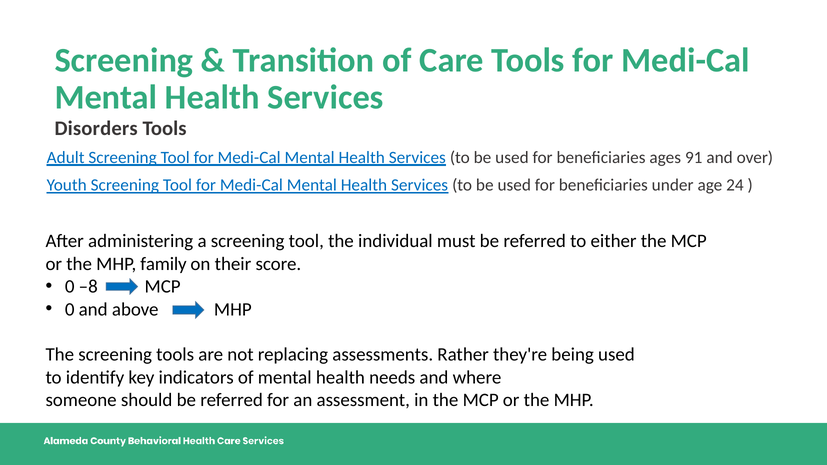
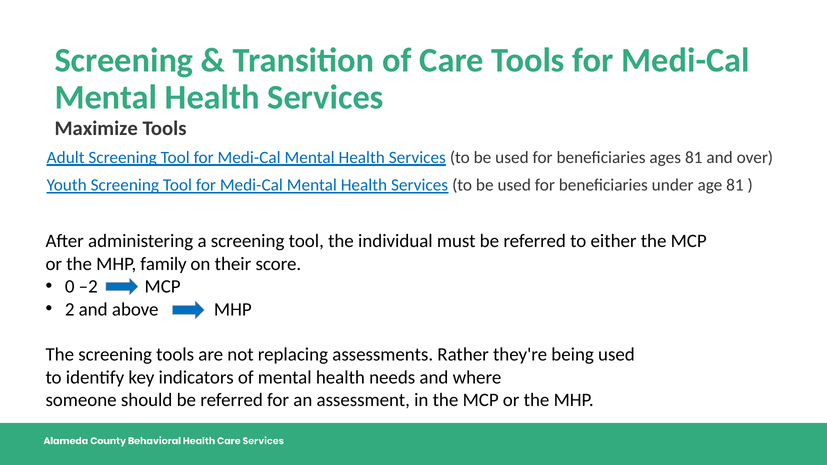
Disorders: Disorders -> Maximize (96, 128)
ages 91: 91 -> 81 (694, 158)
age 24: 24 -> 81 (735, 185)
–8: –8 -> –2 (88, 287)
0: 0 -> 2 (70, 309)
